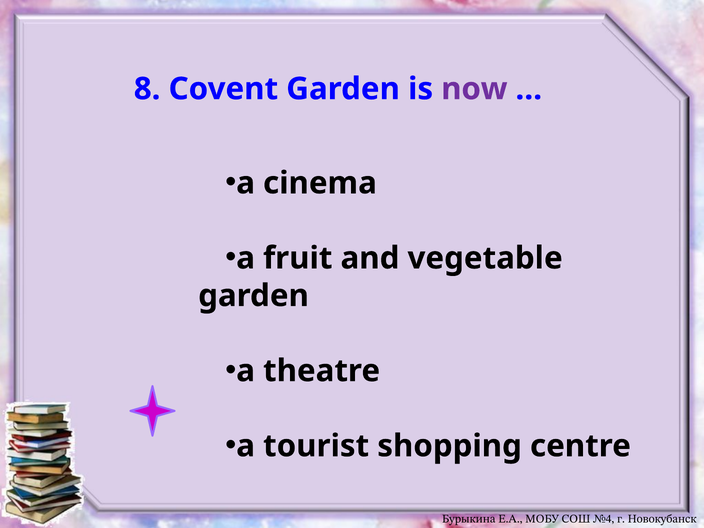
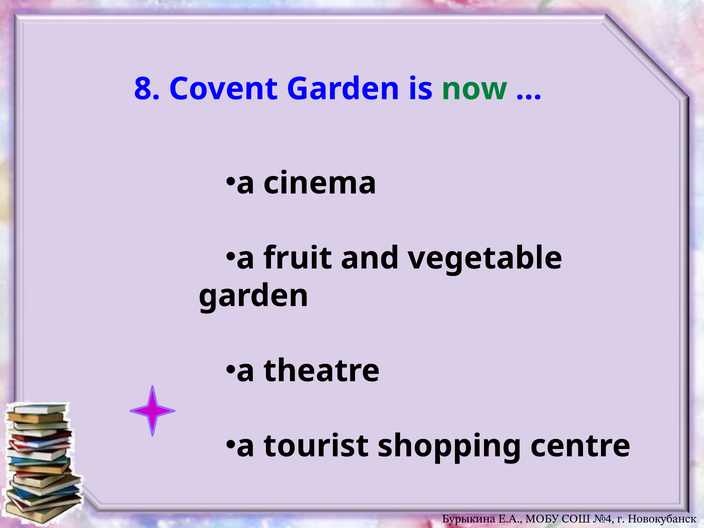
now colour: purple -> green (474, 89)
